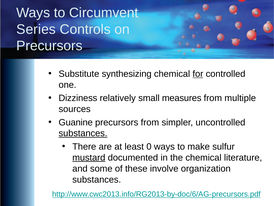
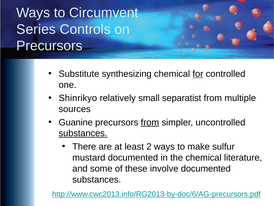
Dizziness: Dizziness -> Shinrikyo (78, 98)
measures: measures -> separatist (182, 98)
from underline: none -> present (150, 122)
0: 0 -> 2 (149, 146)
mustard underline: present -> none (89, 157)
involve organization: organization -> documented (206, 168)
